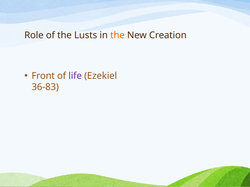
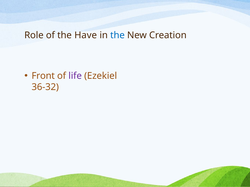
Lusts: Lusts -> Have (86, 35)
the colour: orange -> blue (117, 35)
36-83: 36-83 -> 36-32 (45, 87)
